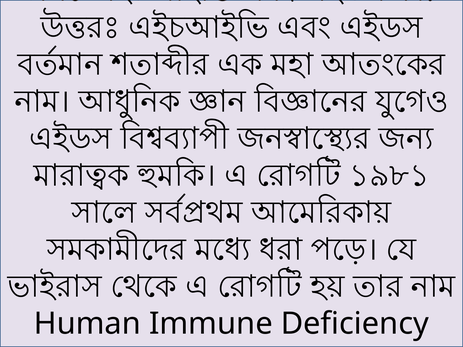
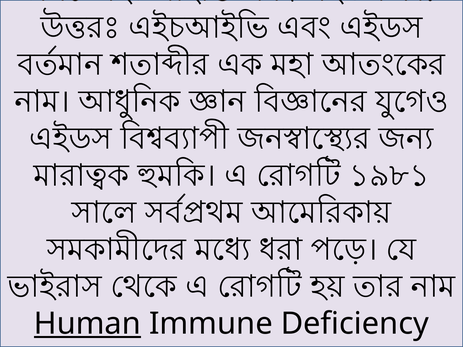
Human underline: none -> present (87, 324)
